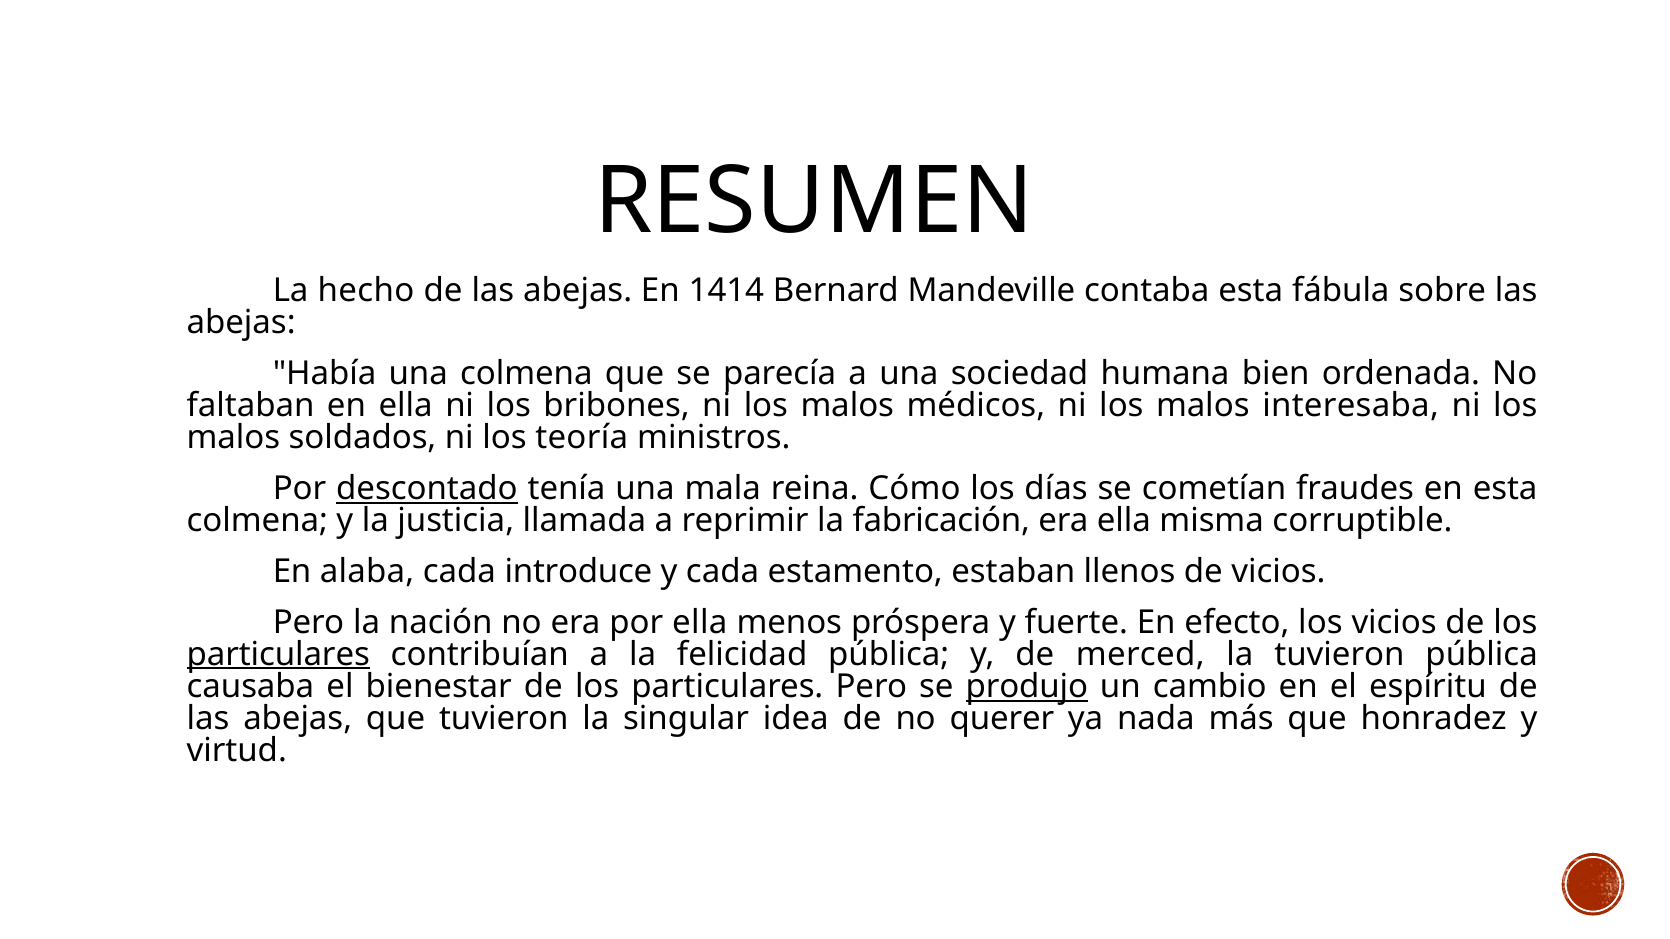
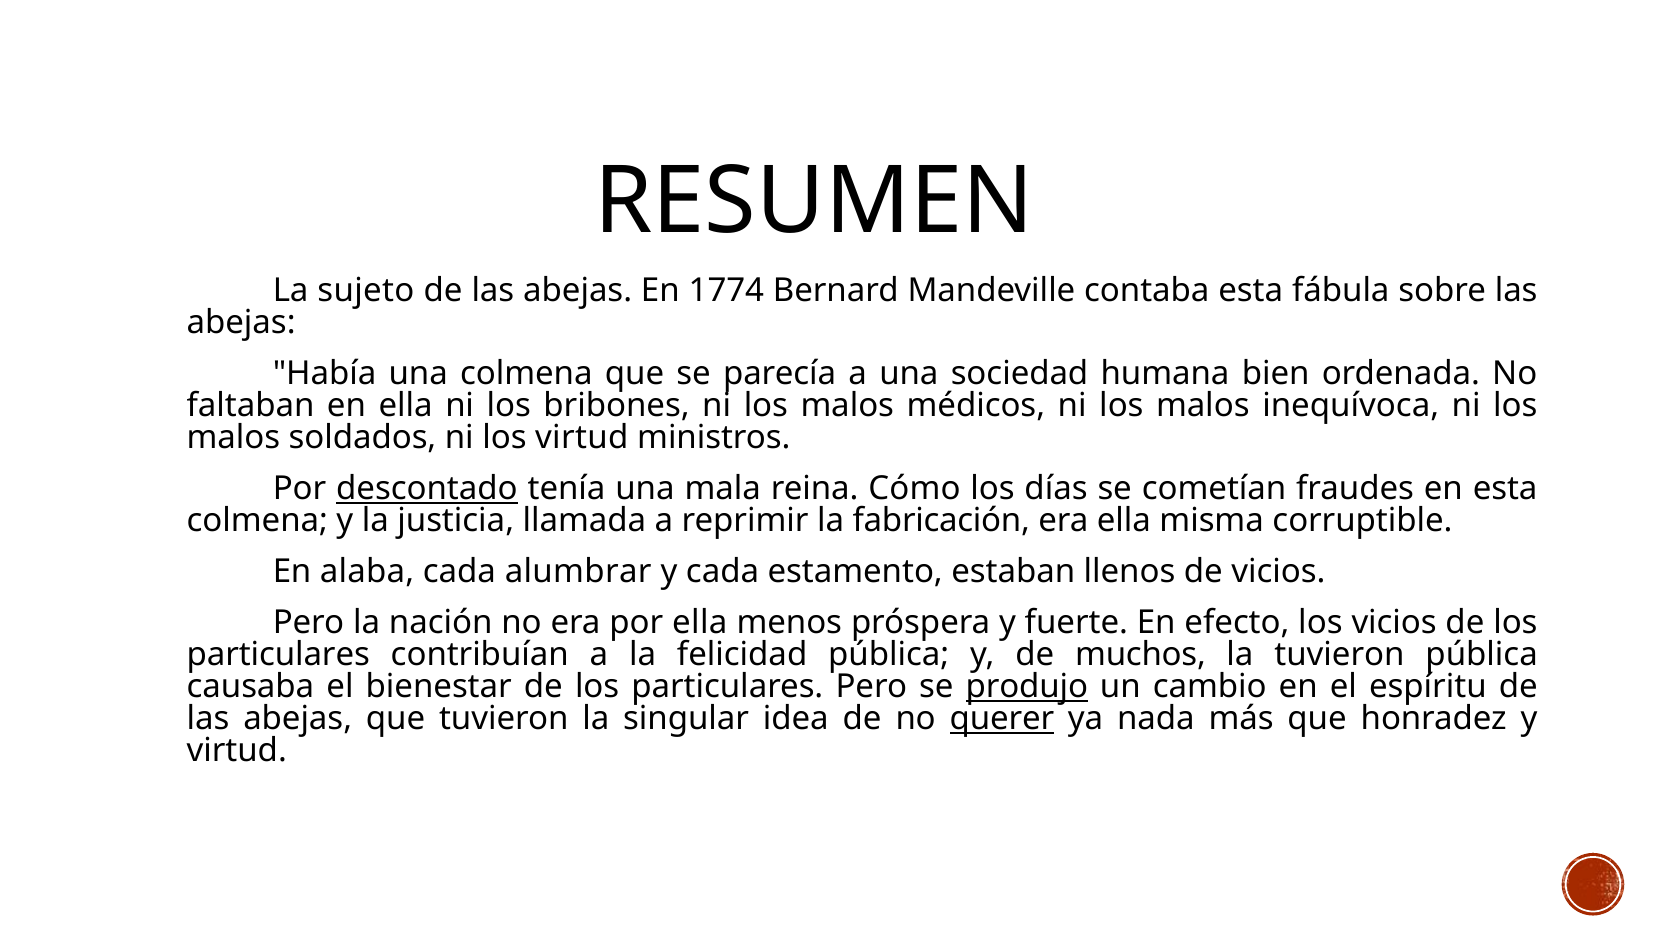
hecho: hecho -> sujeto (366, 291)
1414: 1414 -> 1774 (726, 291)
interesaba: interesaba -> inequívoca (1351, 406)
los teoría: teoría -> virtud (582, 438)
introduce: introduce -> alumbrar (578, 572)
particulares underline: present -> none (278, 654)
merced: merced -> muchos (1141, 654)
querer underline: none -> present (1002, 719)
